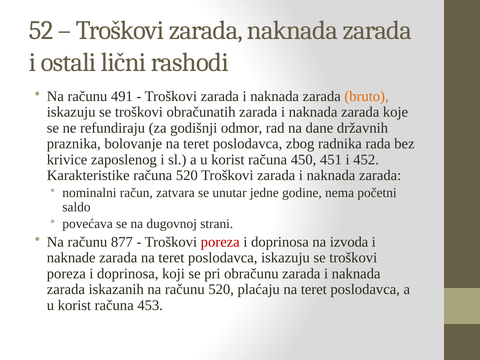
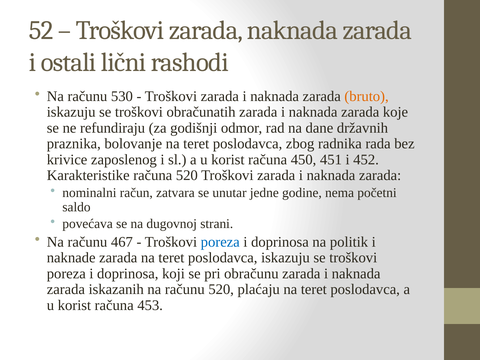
491: 491 -> 530 (122, 96)
877: 877 -> 467 (122, 242)
poreza colour: red -> blue (220, 242)
izvoda: izvoda -> politik (349, 242)
